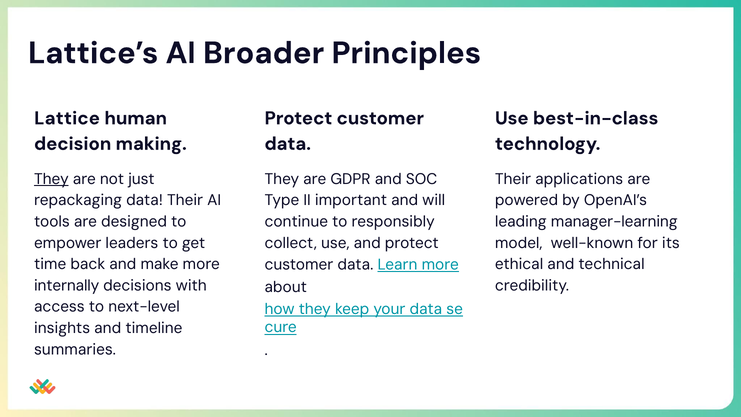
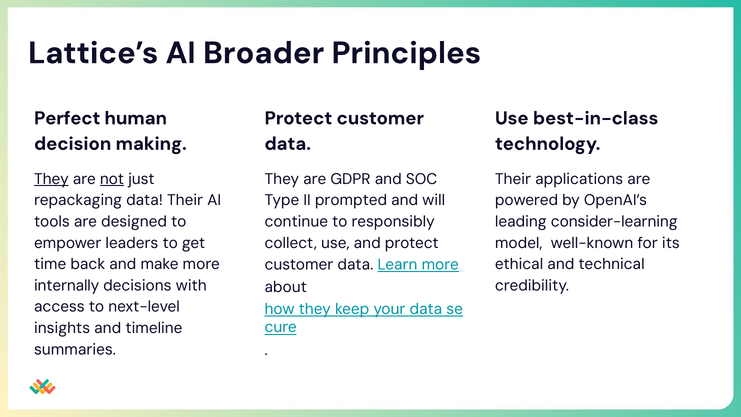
Lattice: Lattice -> Perfect (67, 118)
not underline: none -> present (112, 179)
important: important -> prompted (351, 200)
manager-learning: manager-learning -> consider-learning (614, 222)
